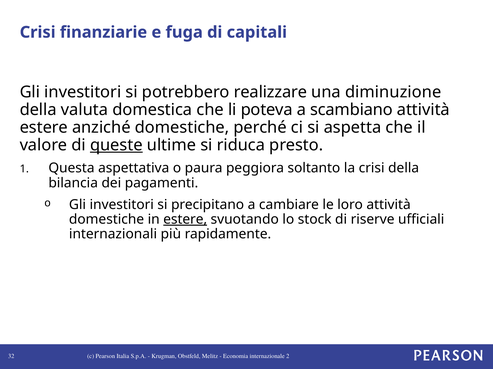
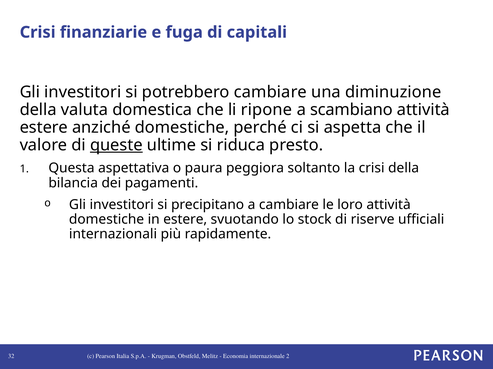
potrebbero realizzare: realizzare -> cambiare (270, 92)
poteva: poteva -> ripone (267, 110)
estere underline: present -> none (185, 220)
